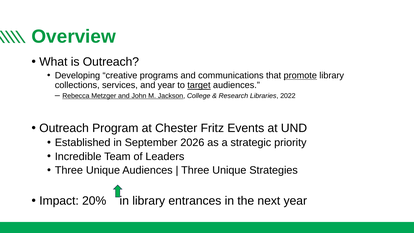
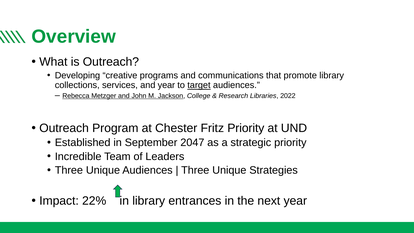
promote underline: present -> none (300, 76)
Fritz Events: Events -> Priority (246, 128)
2026: 2026 -> 2047 (192, 143)
20%: 20% -> 22% (94, 201)
